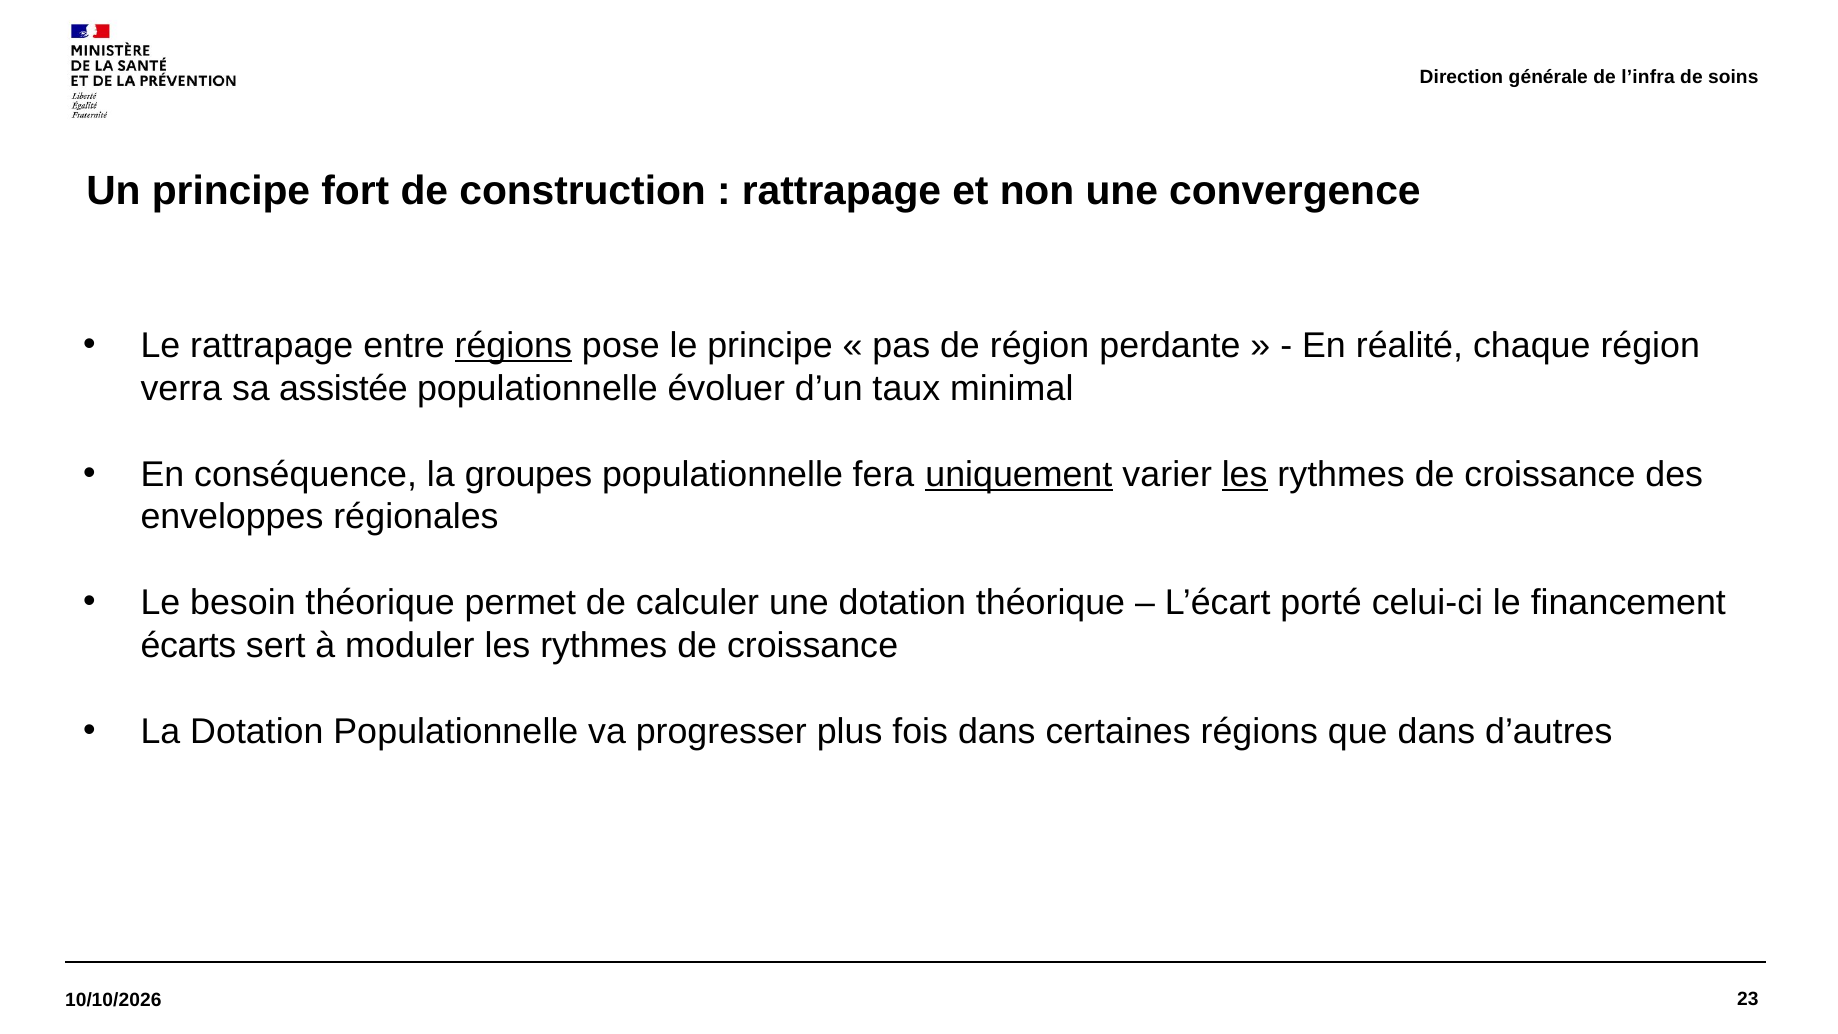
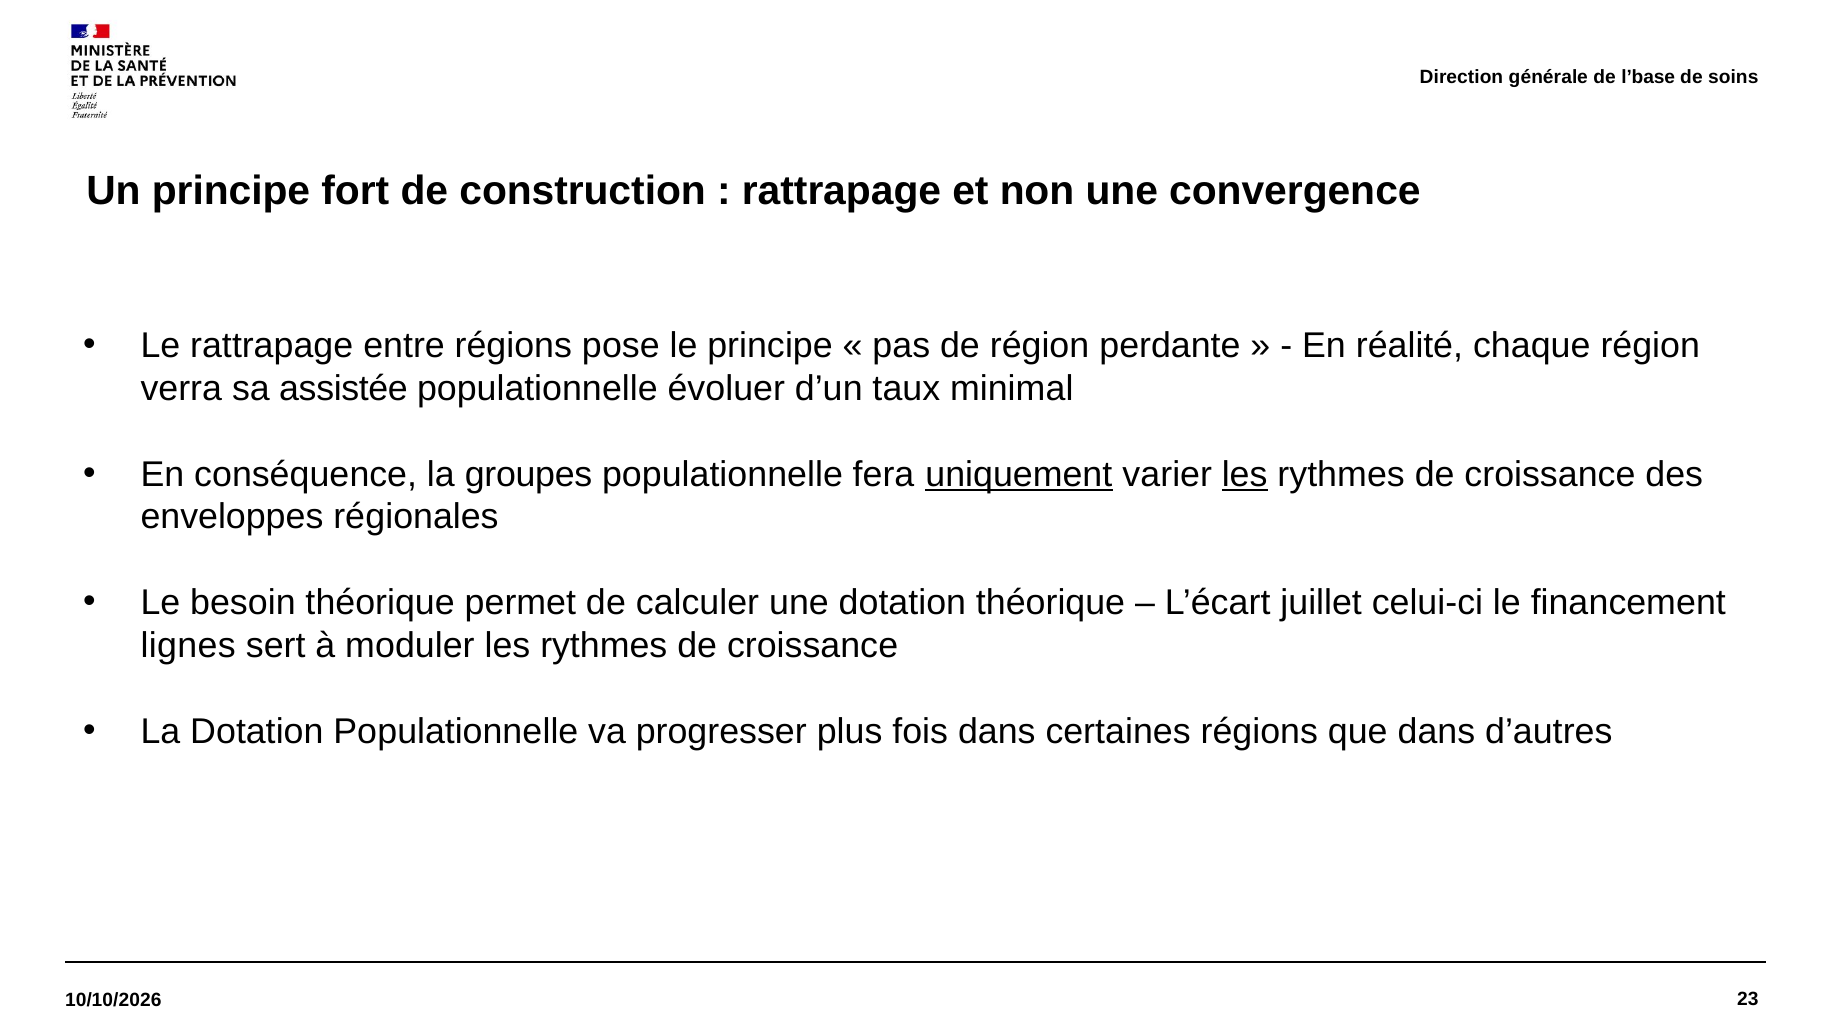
l’infra: l’infra -> l’base (1648, 77)
régions underline: present -> none (513, 345)
porté: porté -> juillet (1321, 603)
écarts: écarts -> lignes (188, 646)
